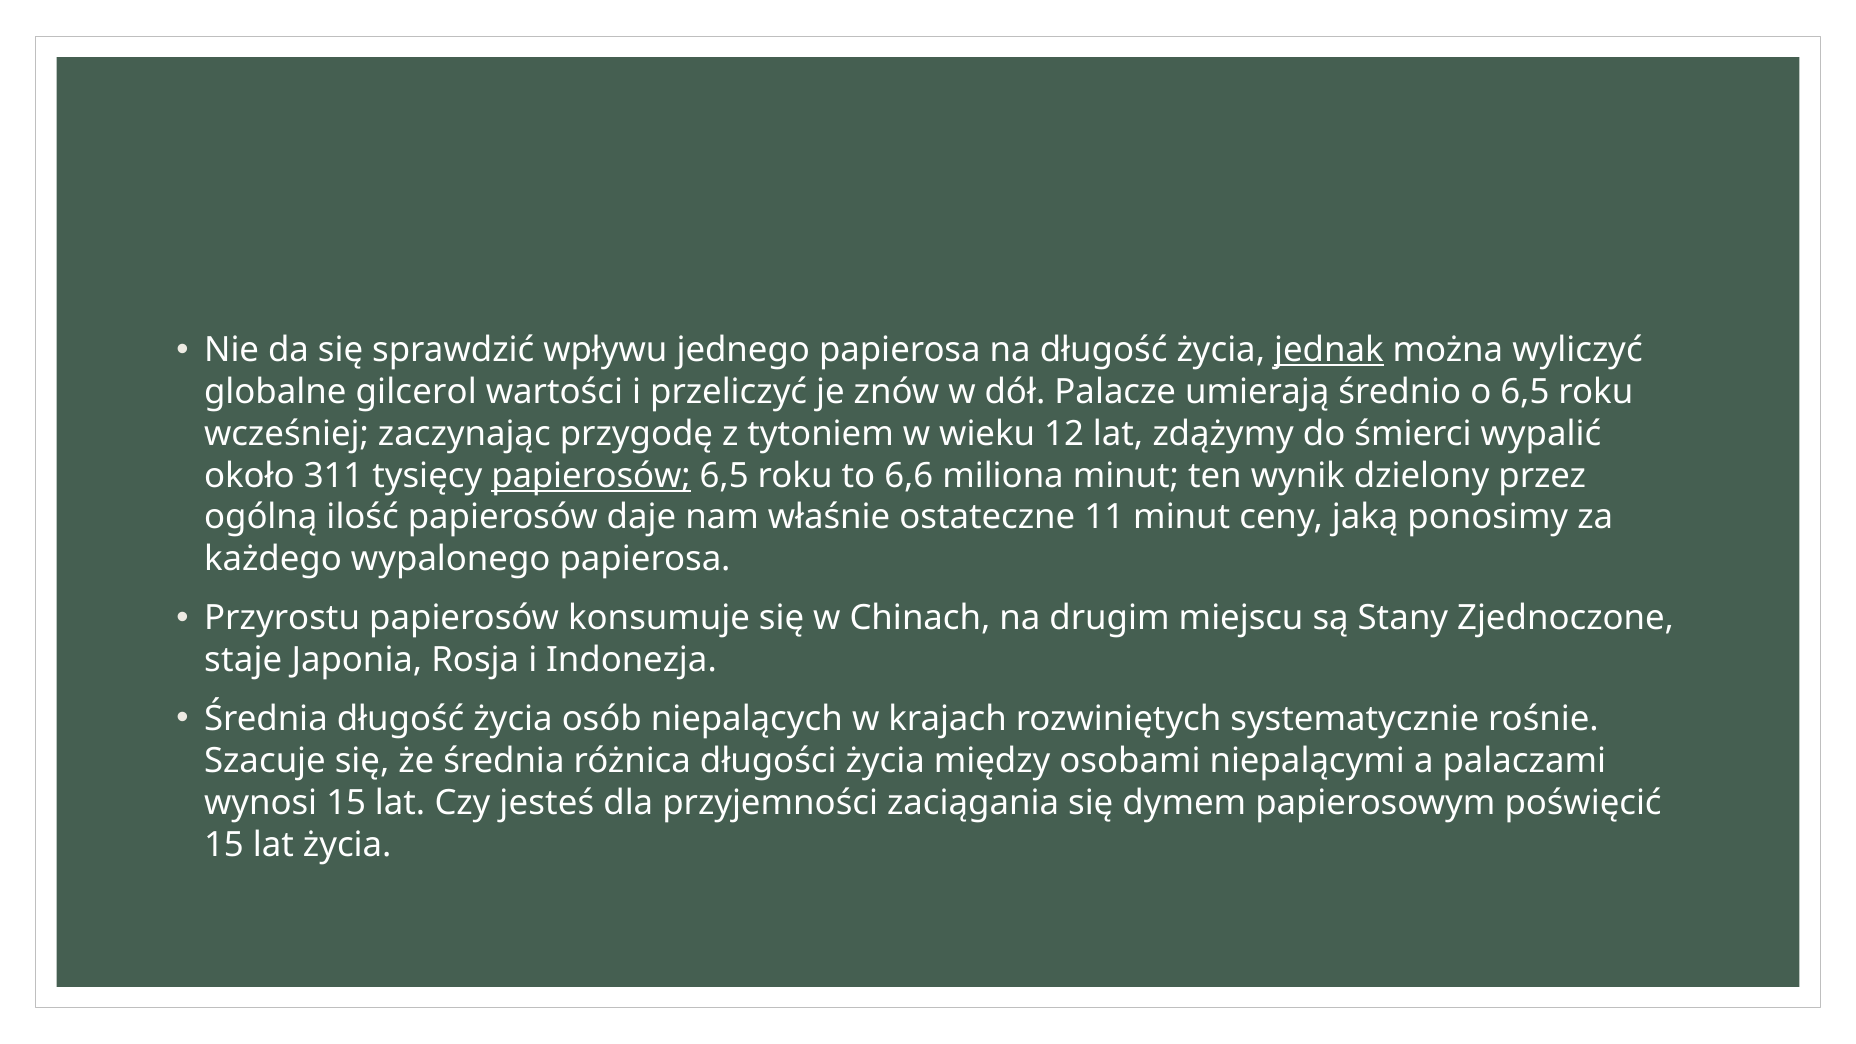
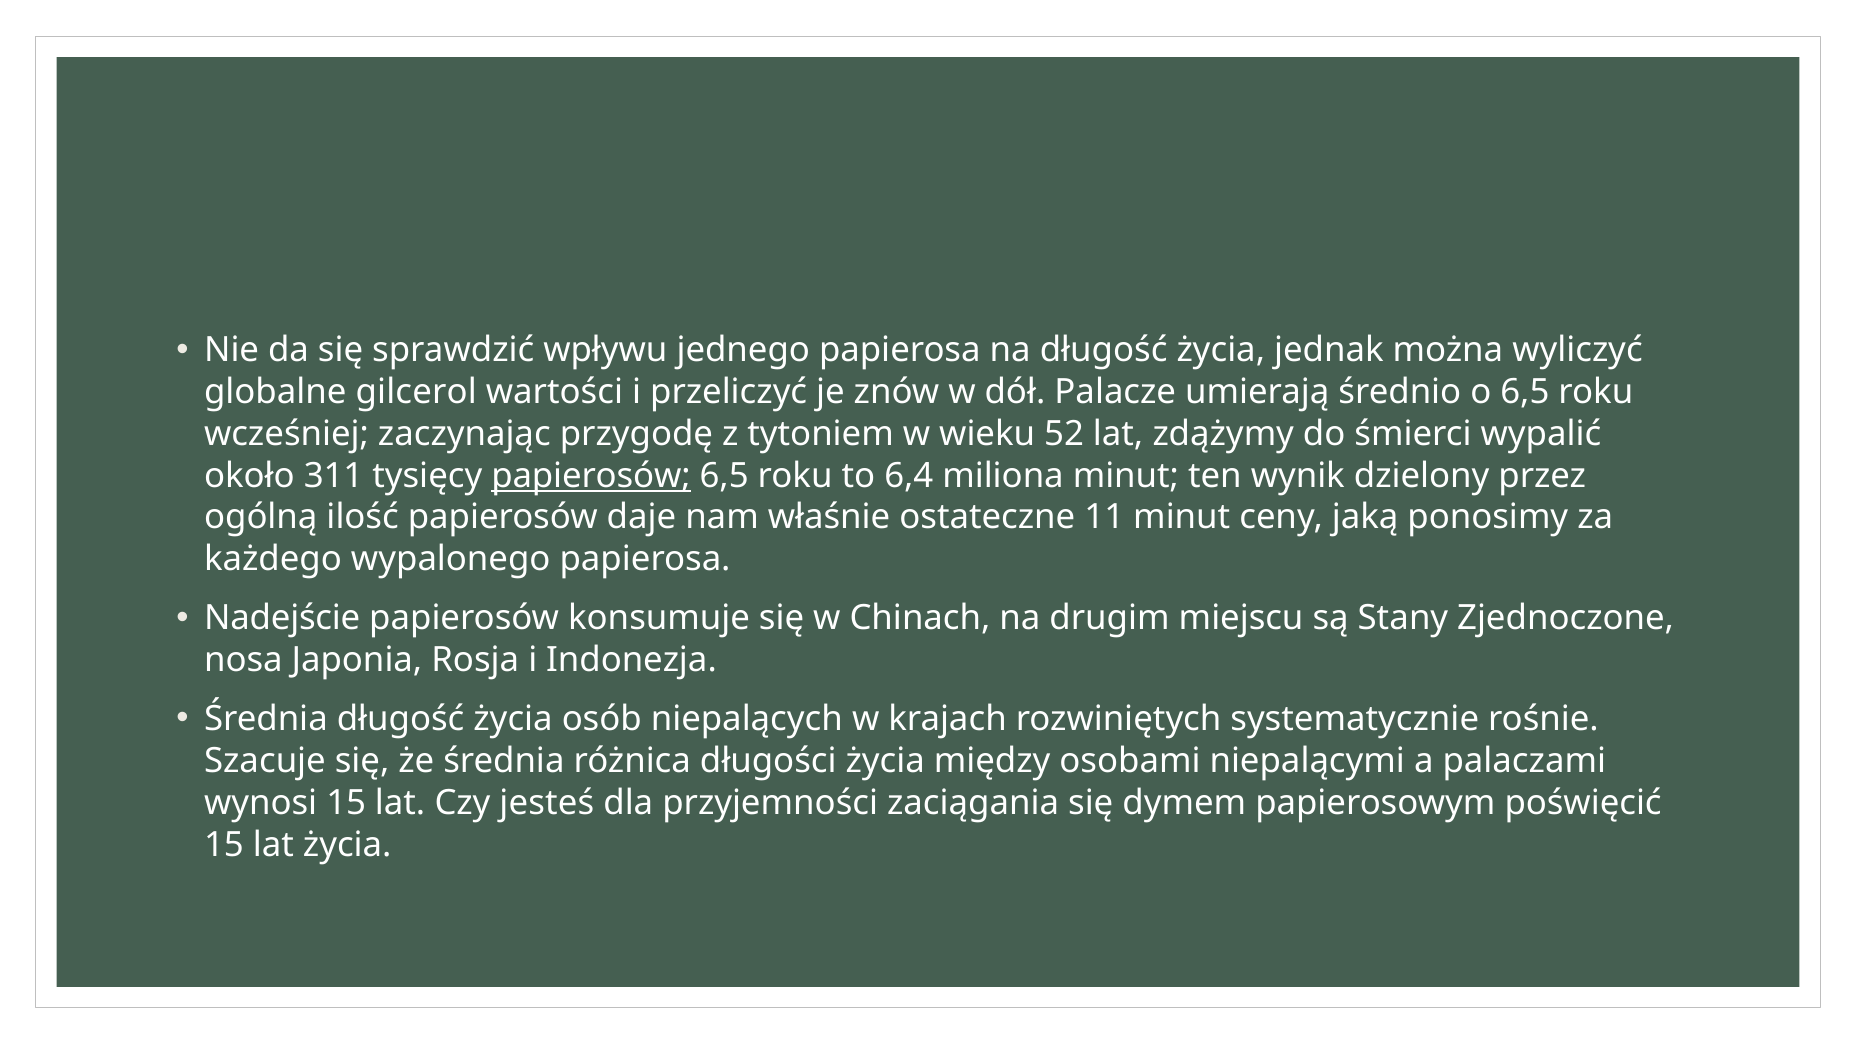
jednak underline: present -> none (1329, 350)
12: 12 -> 52 (1064, 434)
6,6: 6,6 -> 6,4 (909, 476)
Przyrostu: Przyrostu -> Nadejście (282, 618)
staje: staje -> nosa (243, 660)
